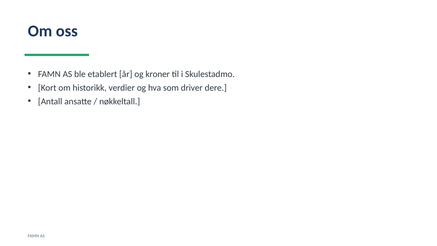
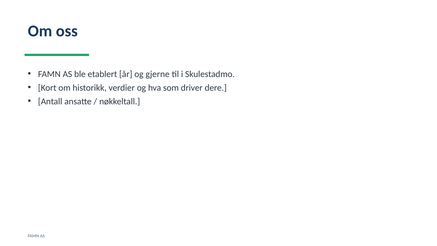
kroner: kroner -> gjerne (158, 74)
